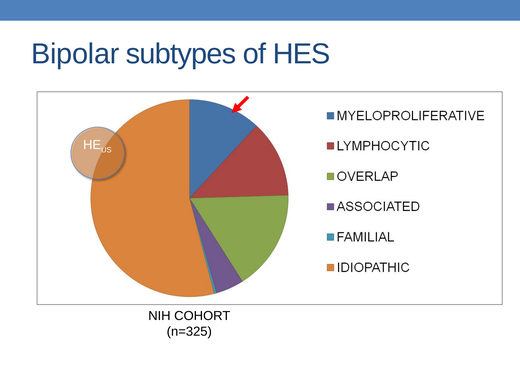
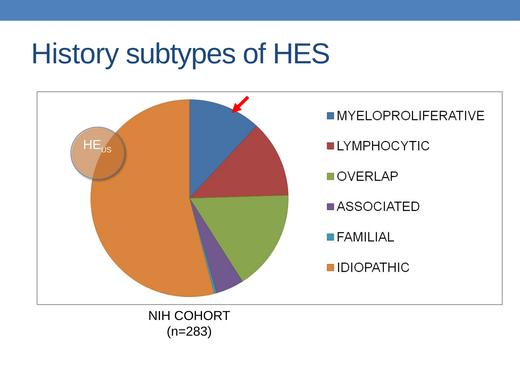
Bipolar: Bipolar -> History (75, 54)
n=325: n=325 -> n=283 (189, 332)
